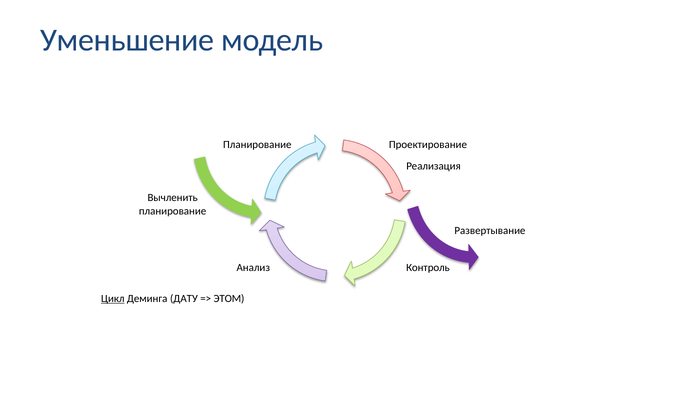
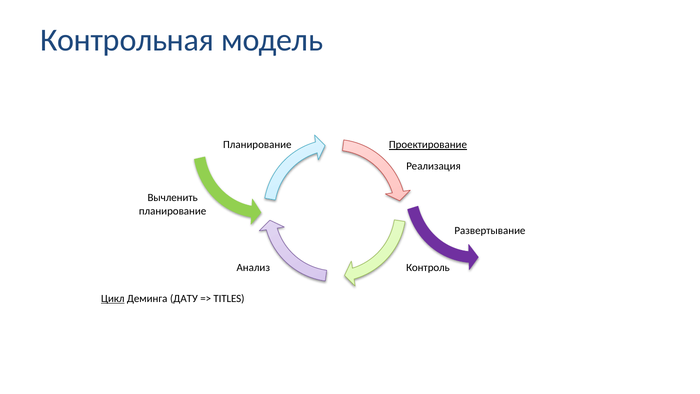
Уменьшение: Уменьшение -> Контрольная (127, 40)
Проектирование underline: none -> present (428, 145)
ЭТОМ: ЭТОМ -> TITLES (229, 298)
